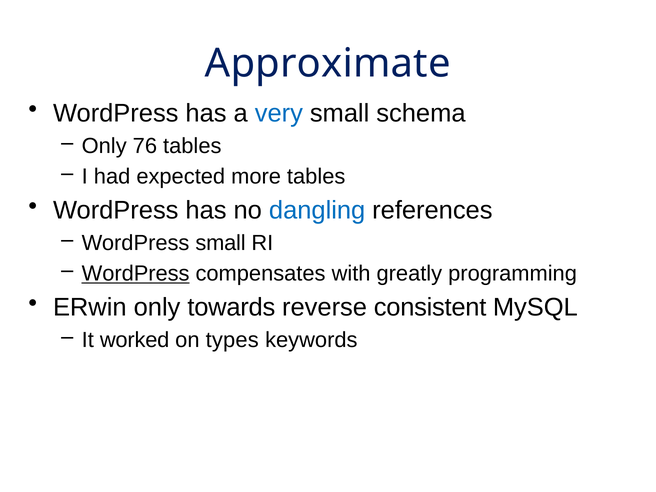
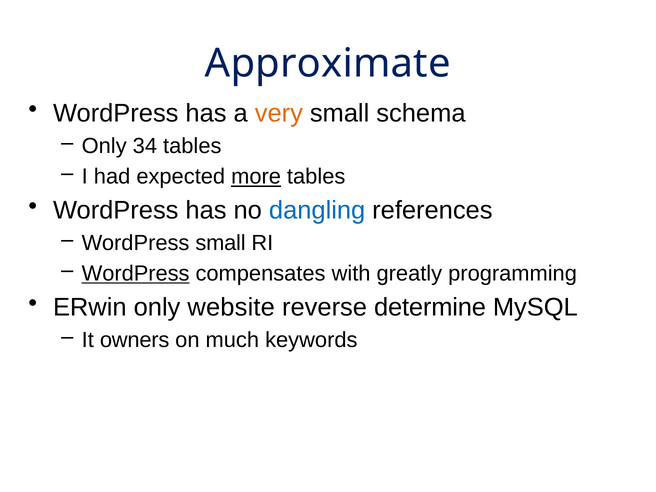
very colour: blue -> orange (279, 114)
76: 76 -> 34 (145, 146)
more underline: none -> present (256, 177)
towards: towards -> website (231, 307)
consistent: consistent -> determine (430, 307)
worked: worked -> owners (135, 340)
types: types -> much (232, 340)
